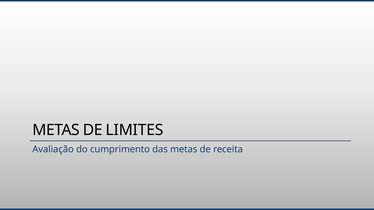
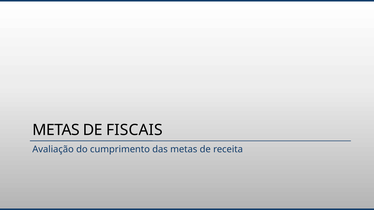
LIMITES: LIMITES -> FISCAIS (134, 130)
